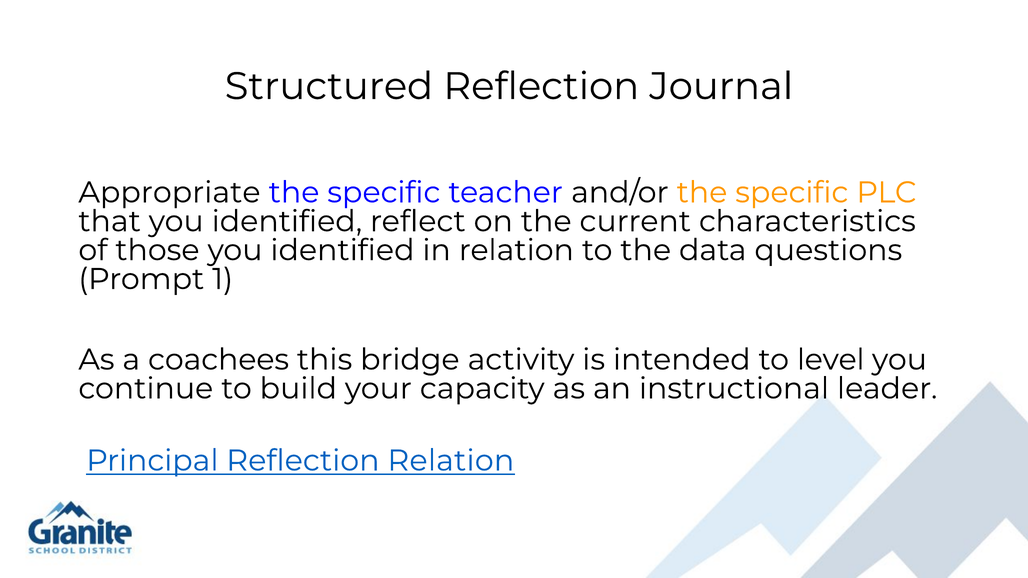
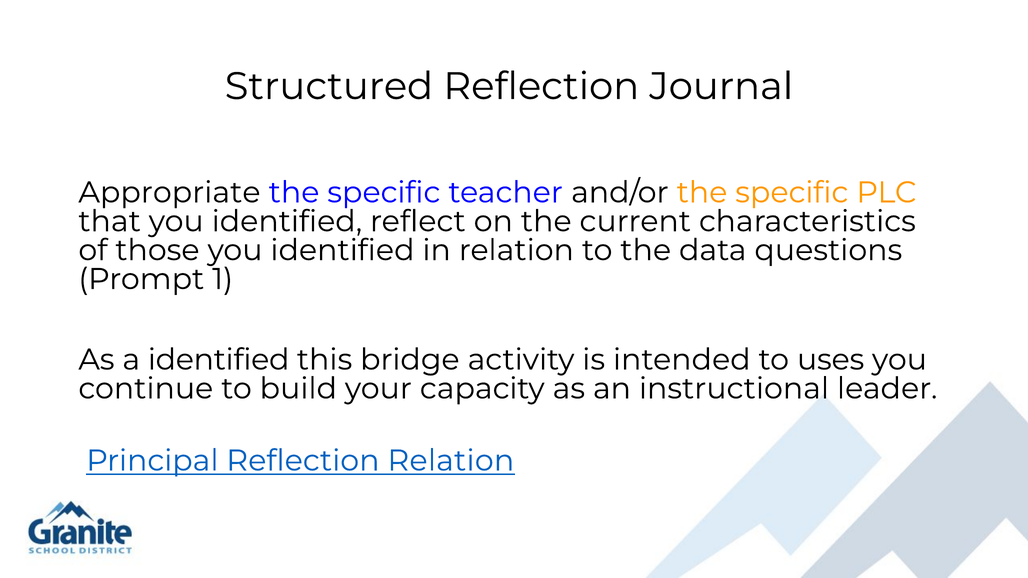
a coachees: coachees -> identified (219, 360)
level: level -> uses (831, 360)
